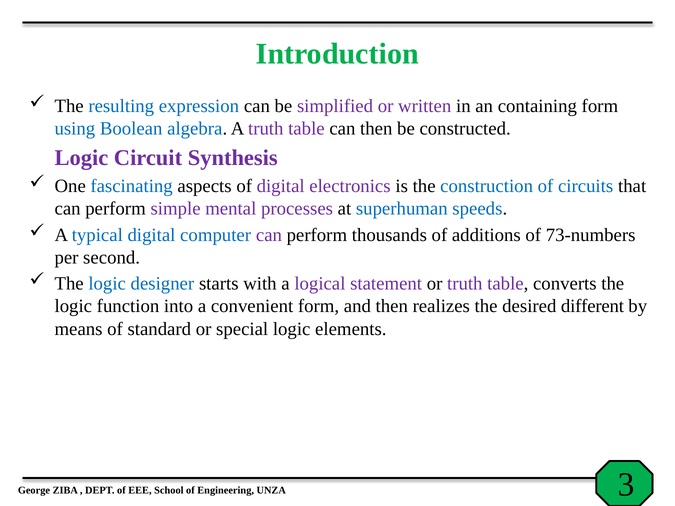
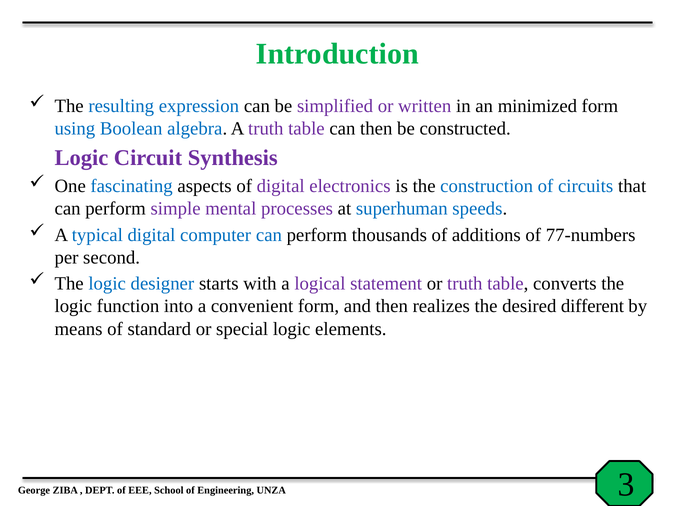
containing: containing -> minimized (537, 106)
can colour: purple -> blue (269, 235)
73-numbers: 73-numbers -> 77-numbers (591, 235)
